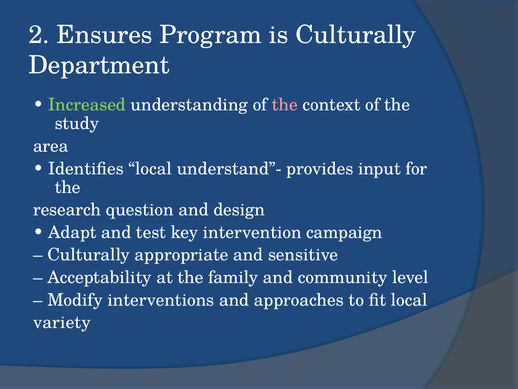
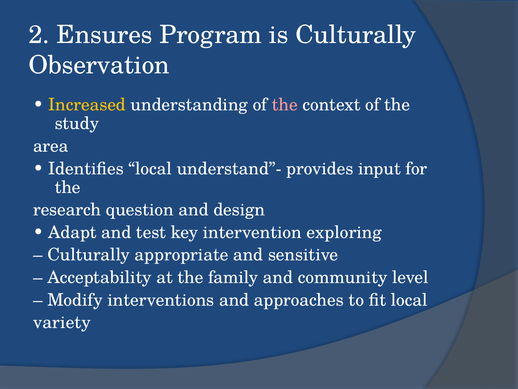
Department: Department -> Observation (99, 65)
Increased colour: light green -> yellow (87, 105)
campaign: campaign -> exploring (344, 232)
